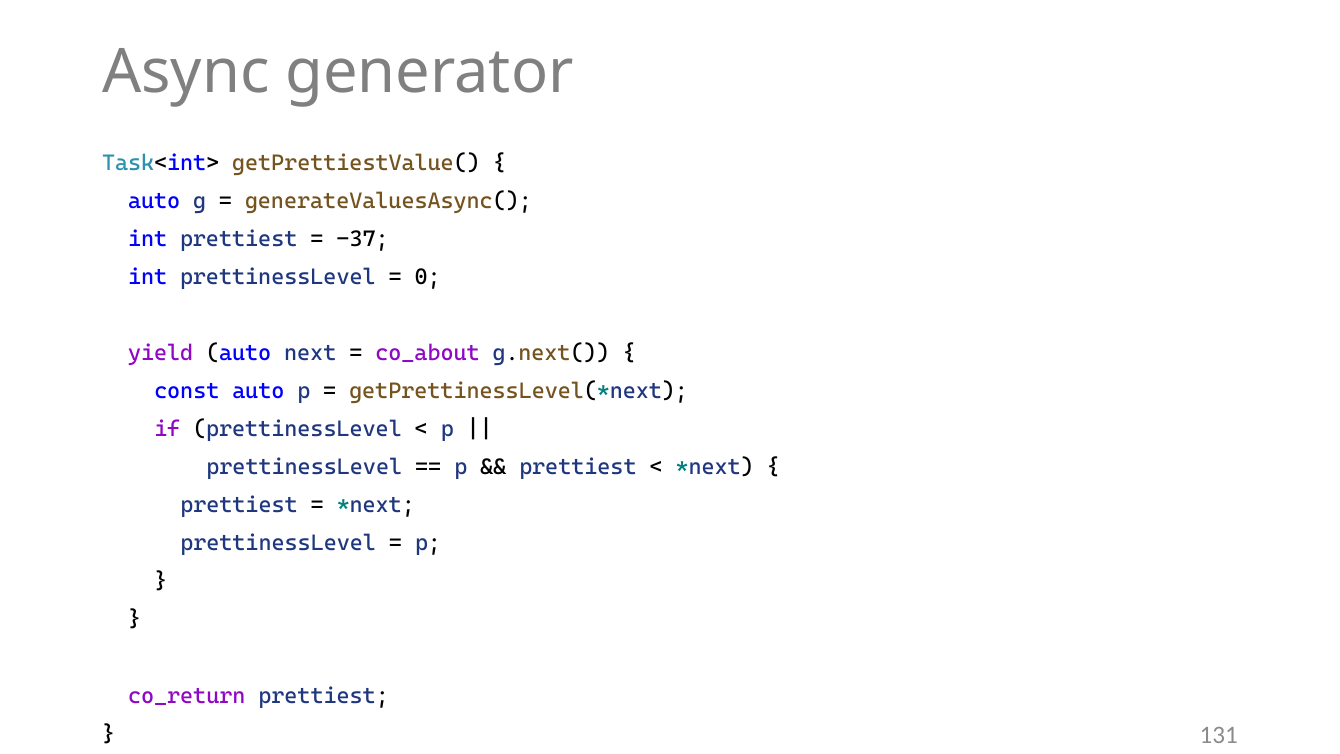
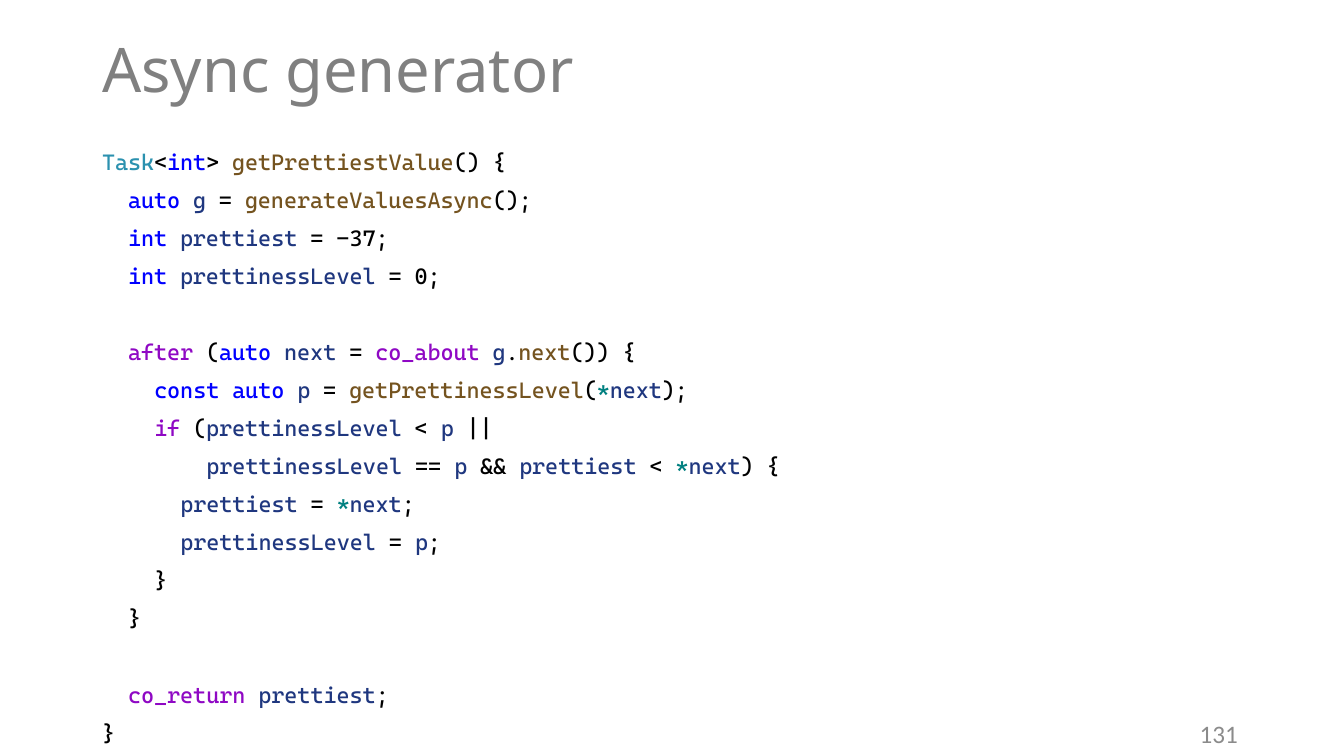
yield: yield -> after (161, 353)
